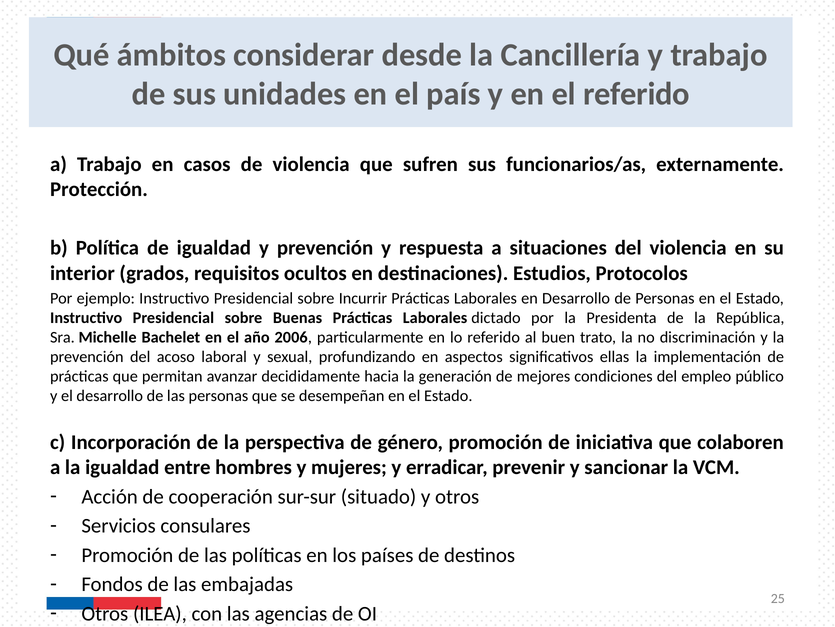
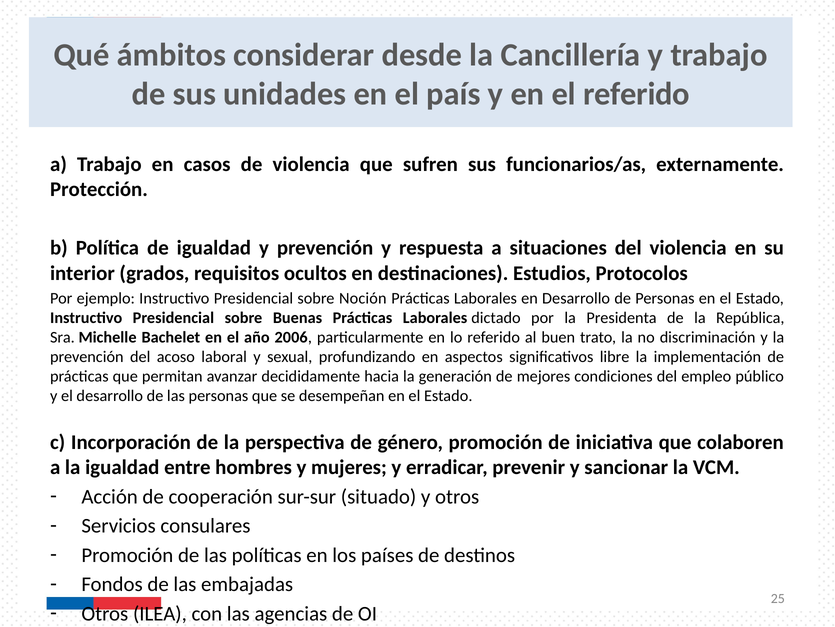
Incurrir: Incurrir -> Noción (363, 298)
ellas: ellas -> libre (615, 357)
